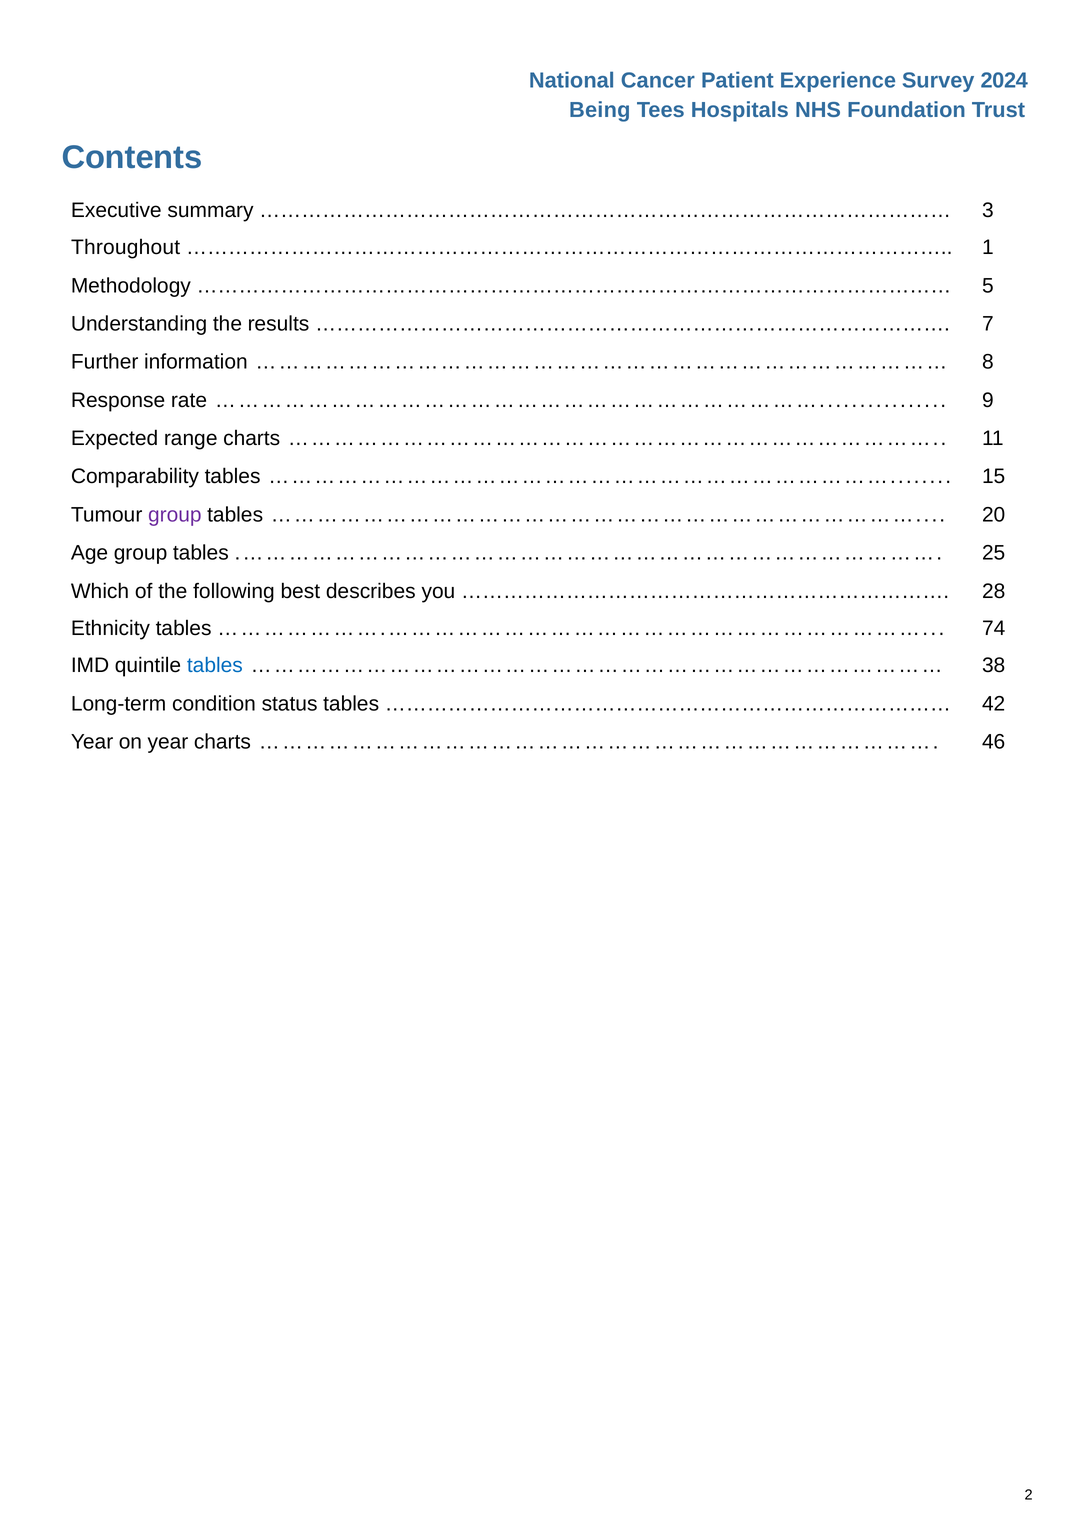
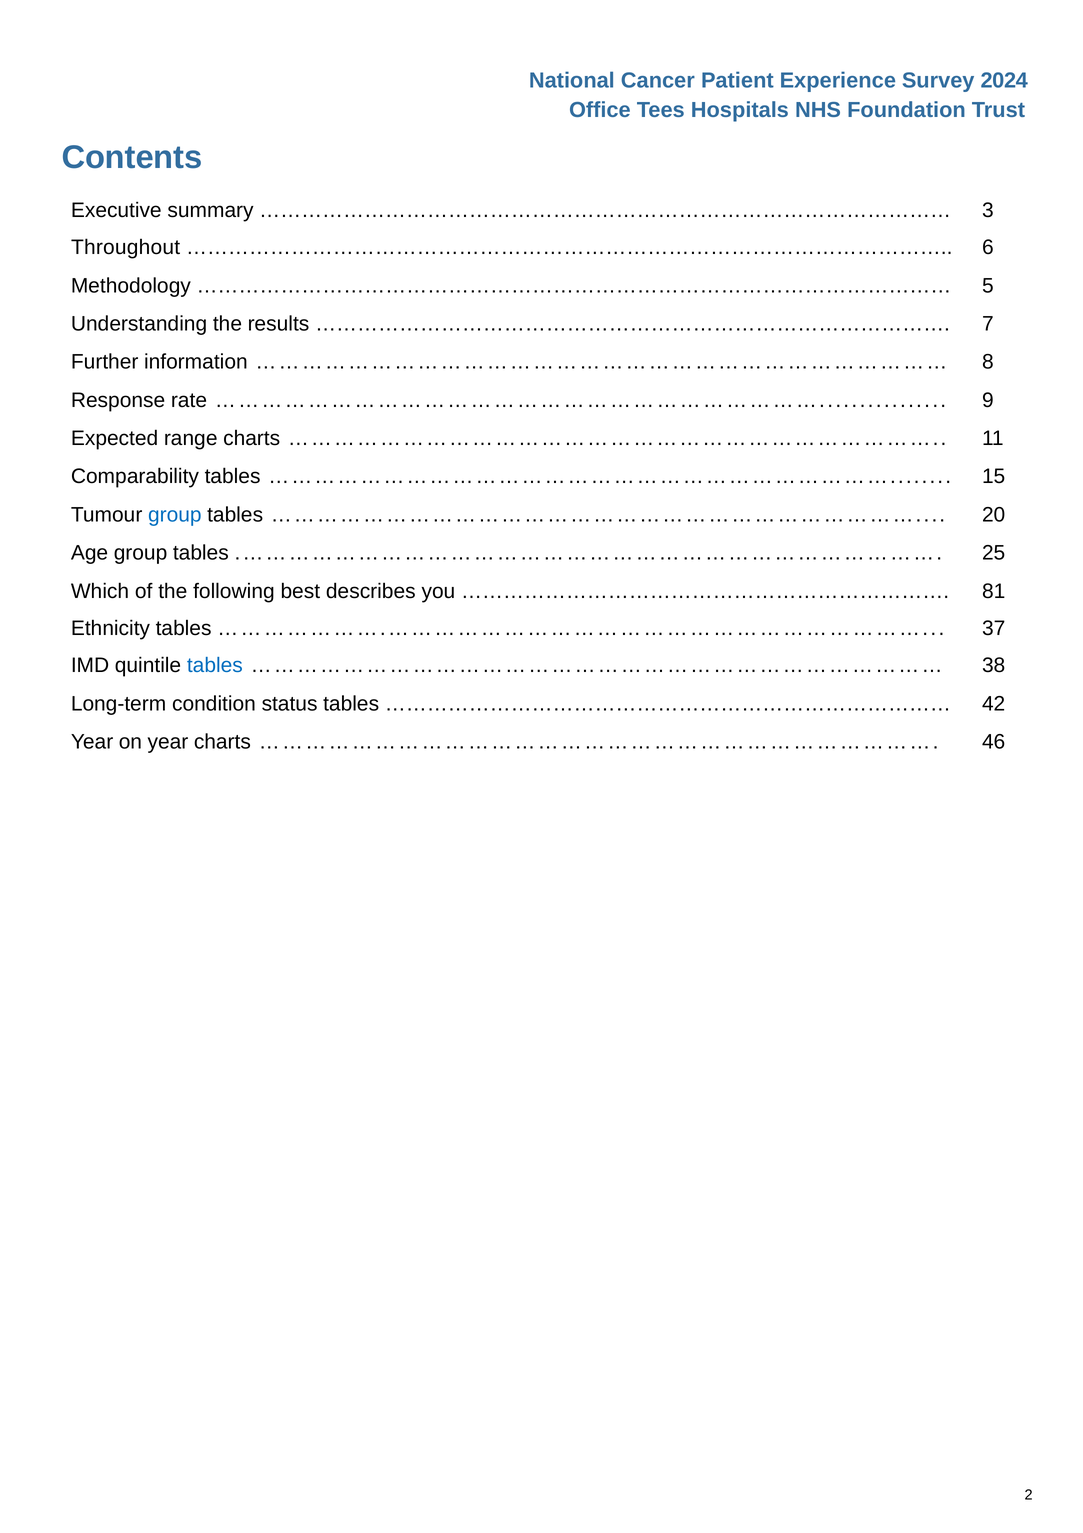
Being: Being -> Office (600, 110)
1: 1 -> 6 (988, 247)
group colour: purple -> blue (175, 515)
28: 28 -> 81 (994, 591)
74: 74 -> 37 (994, 628)
